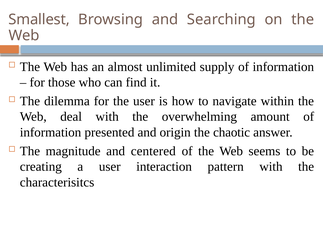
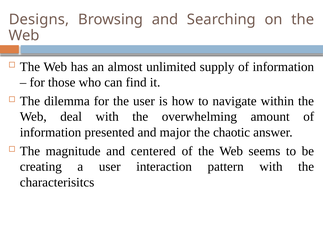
Smallest: Smallest -> Designs (39, 20)
origin: origin -> major (175, 132)
